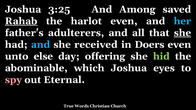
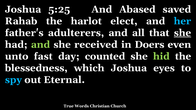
3:25: 3:25 -> 5:25 (59, 9)
Among: Among -> Abased (137, 9)
Rahab underline: present -> none (21, 21)
harlot even: even -> elect (124, 21)
and colour: light blue -> light green (40, 45)
else: else -> fast (43, 56)
offering: offering -> counted (105, 56)
abominable: abominable -> blessedness (36, 68)
spy colour: pink -> light blue (13, 80)
